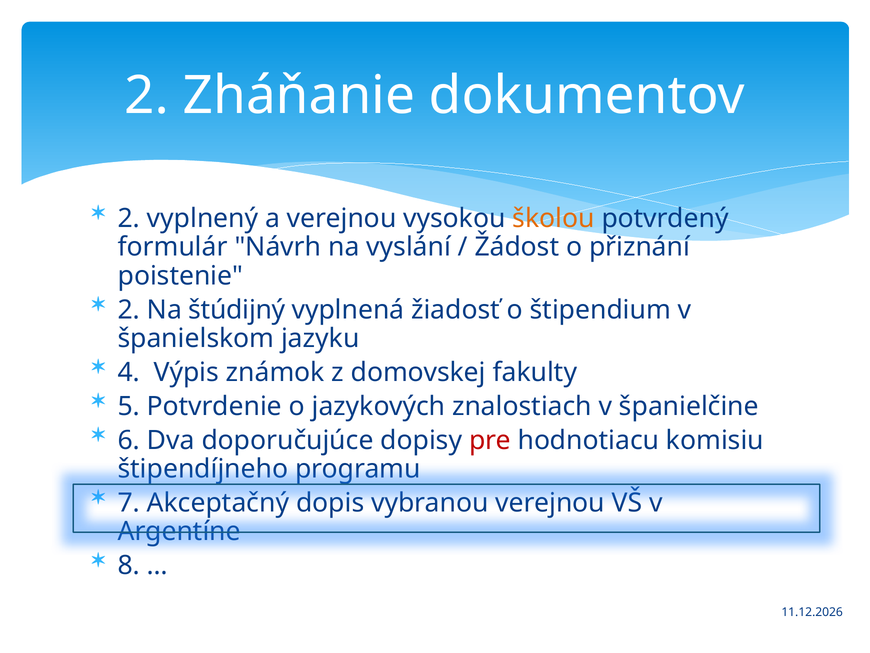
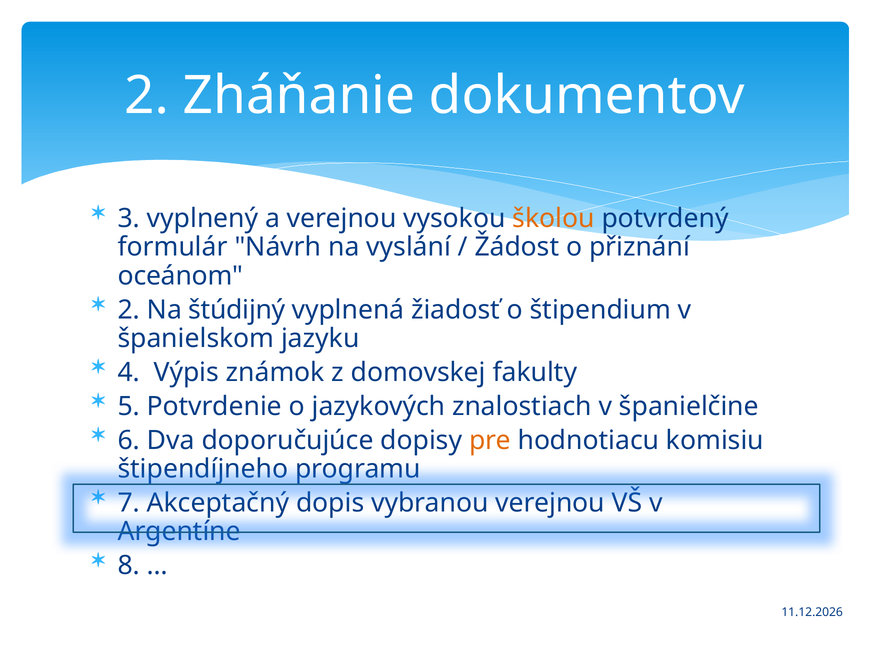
2: 2 -> 3 (129, 218)
poistenie: poistenie -> oceánom (181, 276)
pre colour: red -> orange (490, 440)
